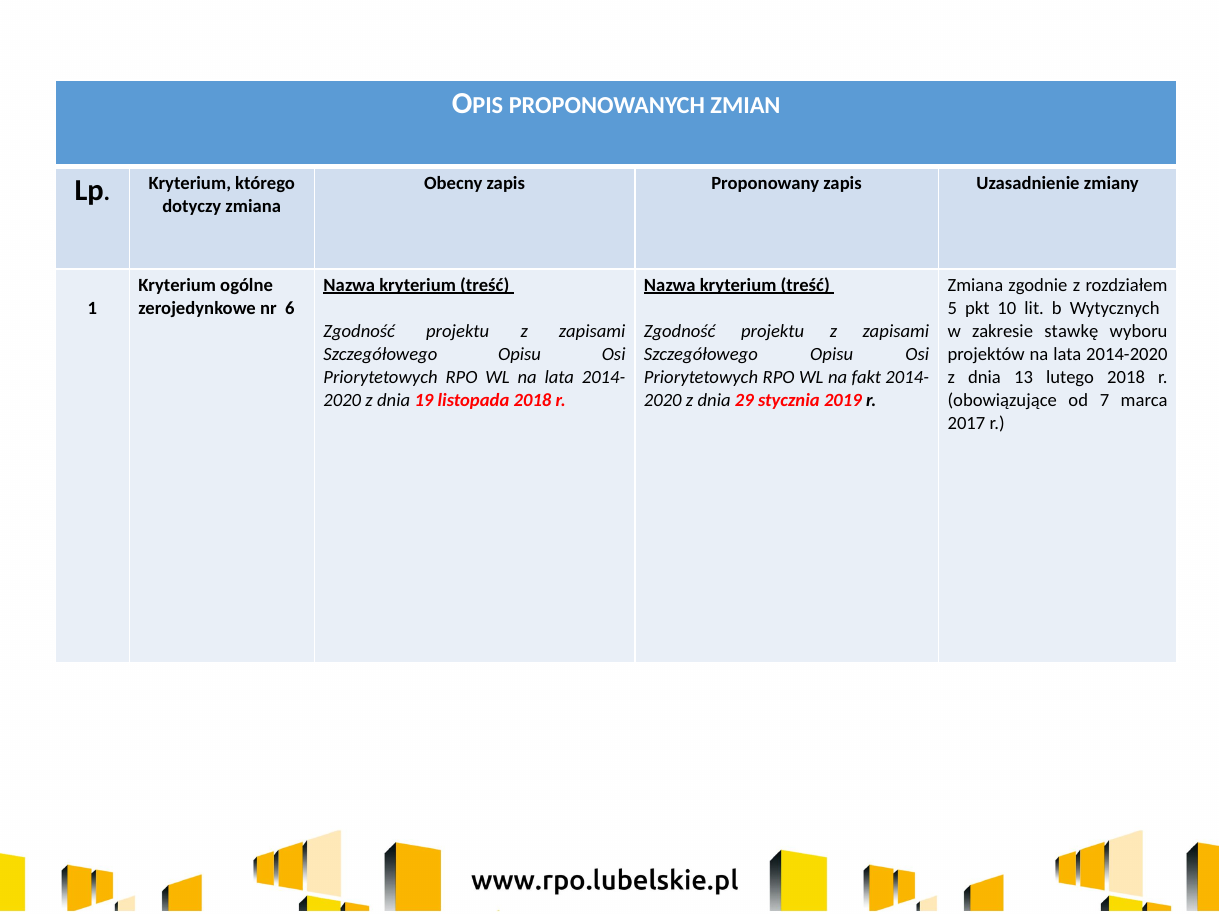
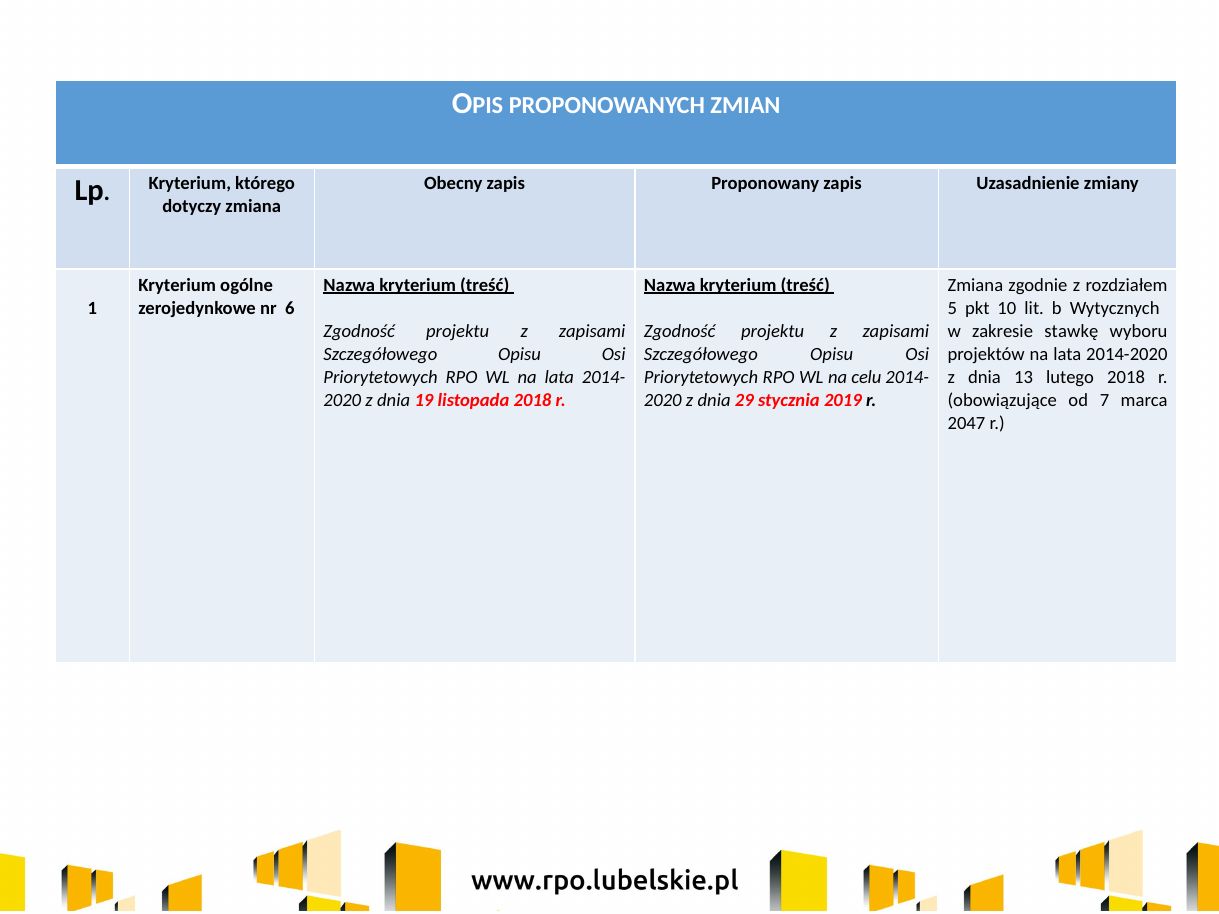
fakt: fakt -> celu (866, 377)
2017: 2017 -> 2047 (966, 423)
